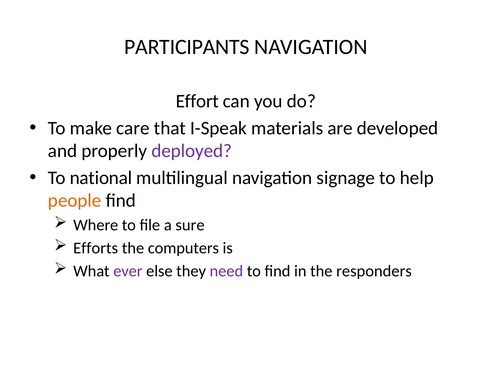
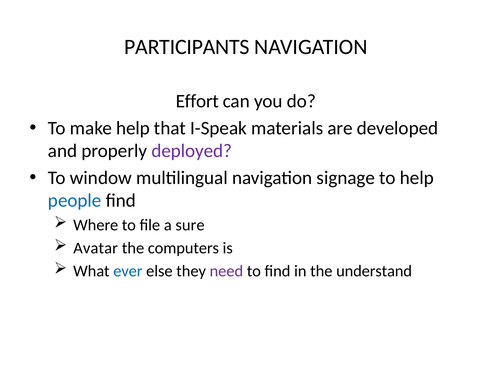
make care: care -> help (133, 128)
national: national -> window (101, 178)
people colour: orange -> blue (75, 201)
Efforts: Efforts -> Avatar (96, 248)
ever colour: purple -> blue (128, 271)
responders: responders -> understand (374, 271)
